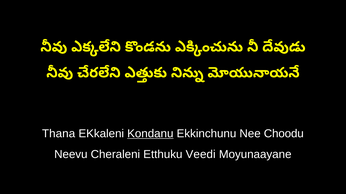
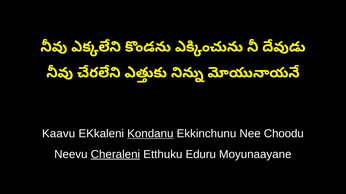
Thana: Thana -> Kaavu (59, 134)
Cheraleni underline: none -> present (115, 155)
Veedi: Veedi -> Eduru (201, 155)
